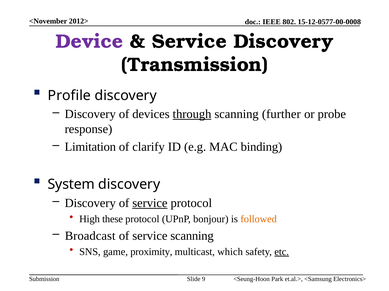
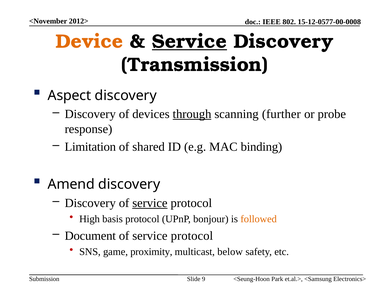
Device colour: purple -> orange (89, 42)
Service underline: none -> present (189, 42)
Profile: Profile -> Aspect (69, 96)
clarify: clarify -> shared (149, 147)
System: System -> Amend (71, 185)
these: these -> basis (113, 219)
Broadcast: Broadcast -> Document (90, 236)
scanning: scanning -> protocol (192, 236)
which: which -> below (230, 252)
etc underline: present -> none (282, 252)
